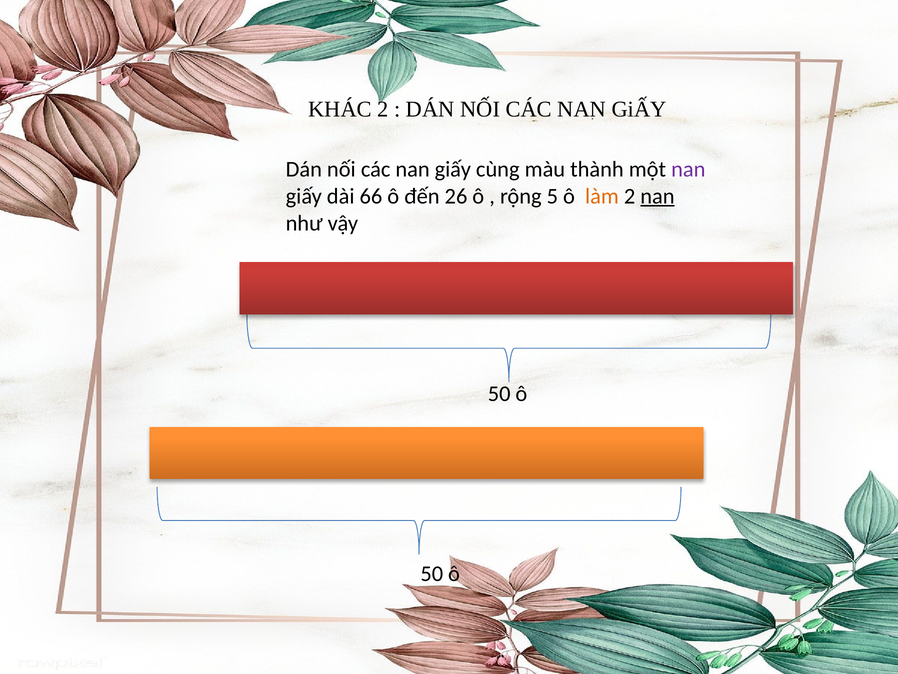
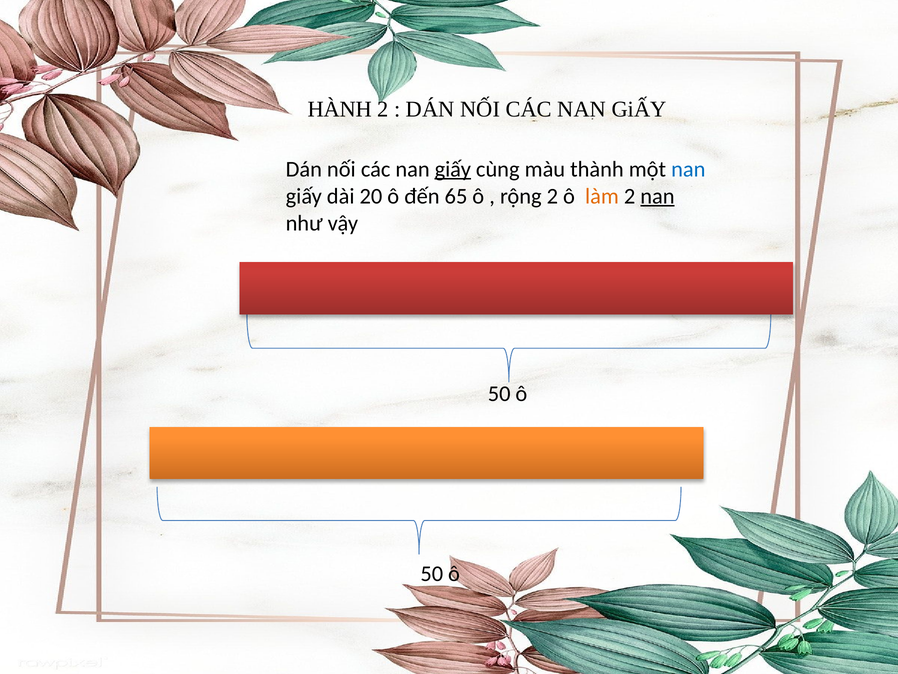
KHÁC: KHÁC -> HÀNH (340, 109)
giấy underline: none -> present (453, 169)
nan colour: purple -> blue (688, 169)
66: 66 -> 20 (371, 196)
26: 26 -> 65 (456, 196)
rộng 5: 5 -> 2 (552, 196)
